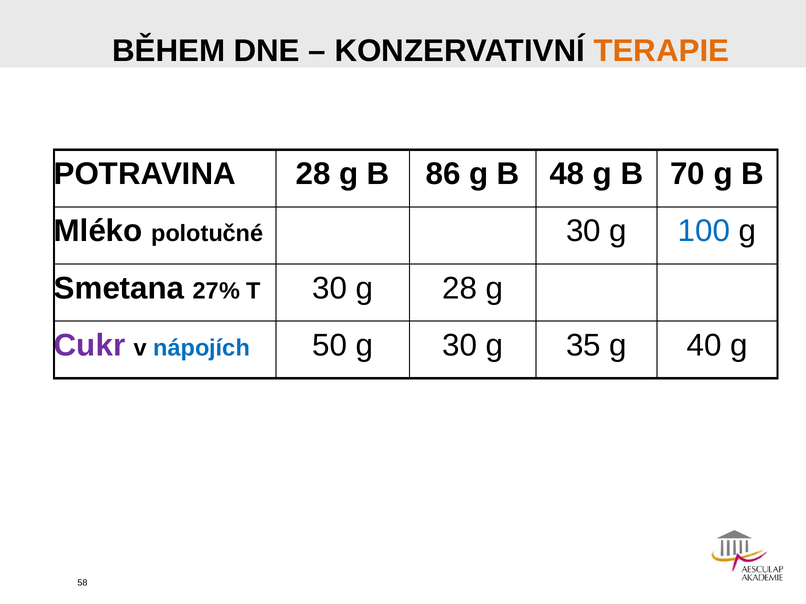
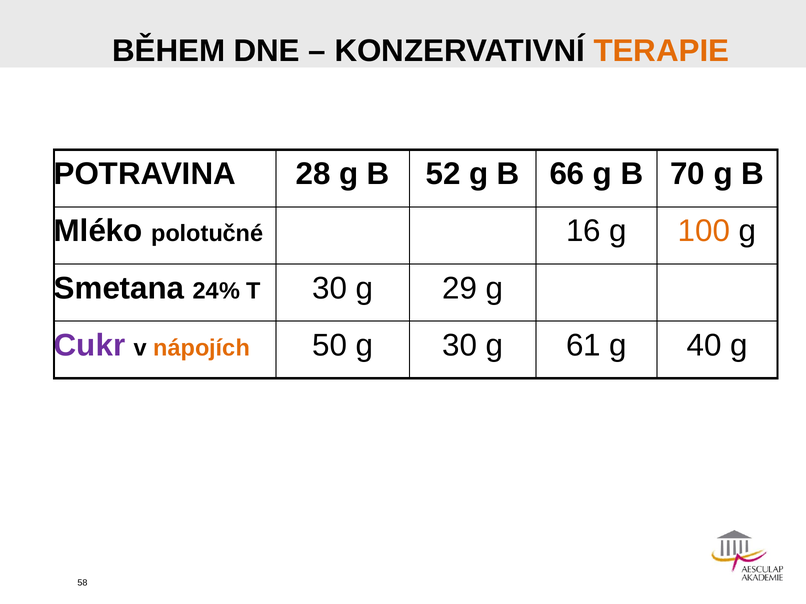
86: 86 -> 52 (443, 174)
48: 48 -> 66 (567, 174)
polotučné 30: 30 -> 16 (583, 231)
100 colour: blue -> orange (704, 231)
27%: 27% -> 24% (216, 291)
g 28: 28 -> 29 (460, 289)
nápojích colour: blue -> orange (202, 348)
35: 35 -> 61 (583, 346)
